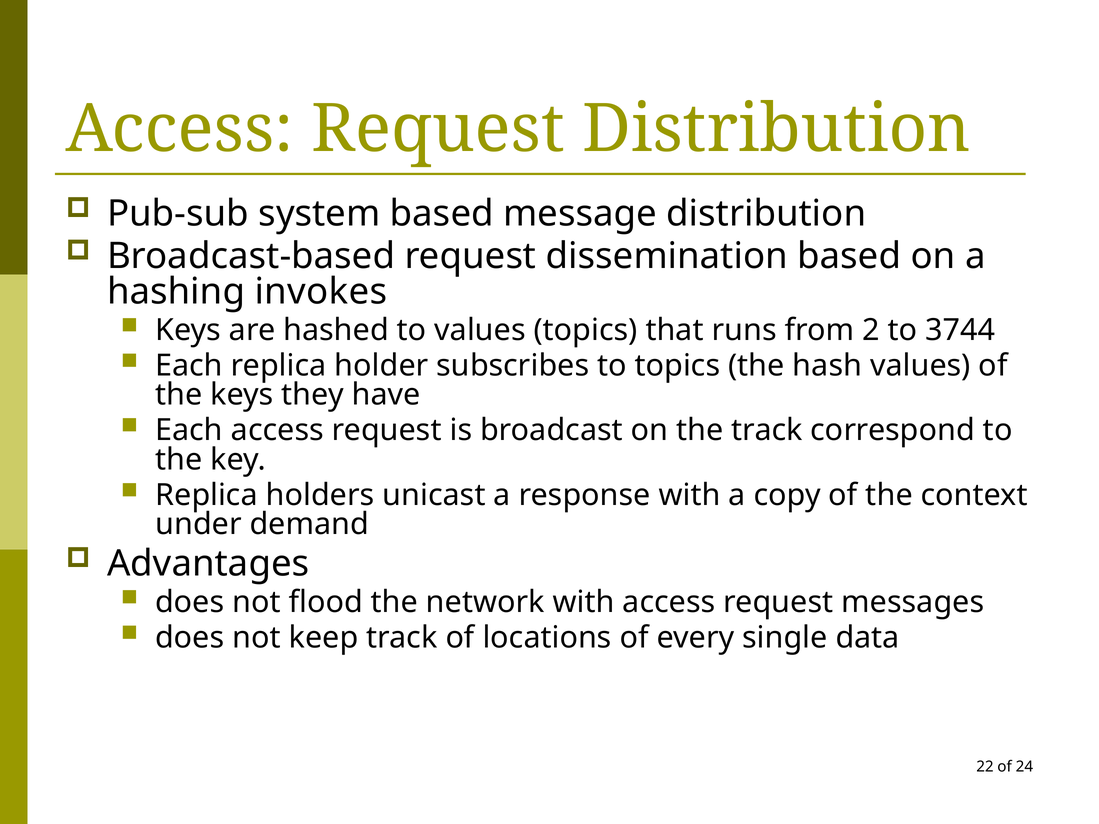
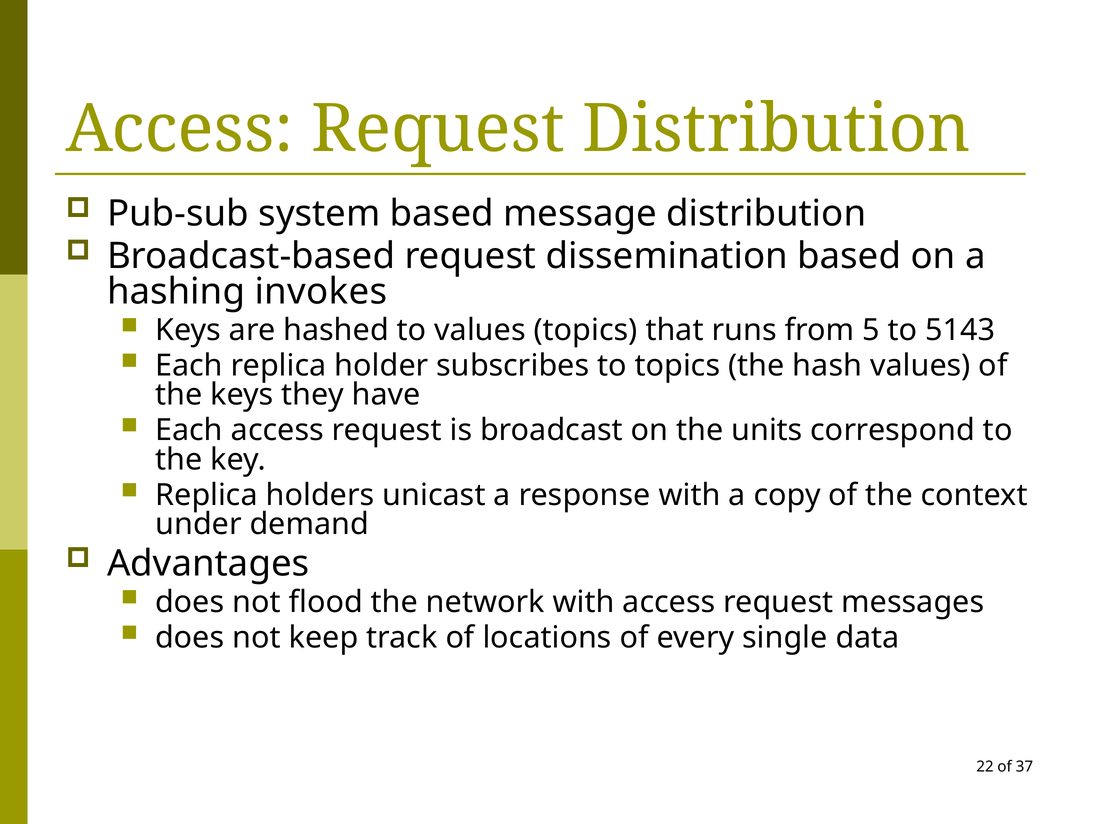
2: 2 -> 5 (871, 330)
3744: 3744 -> 5143 (960, 330)
the track: track -> units (767, 430)
24: 24 -> 37 (1024, 767)
